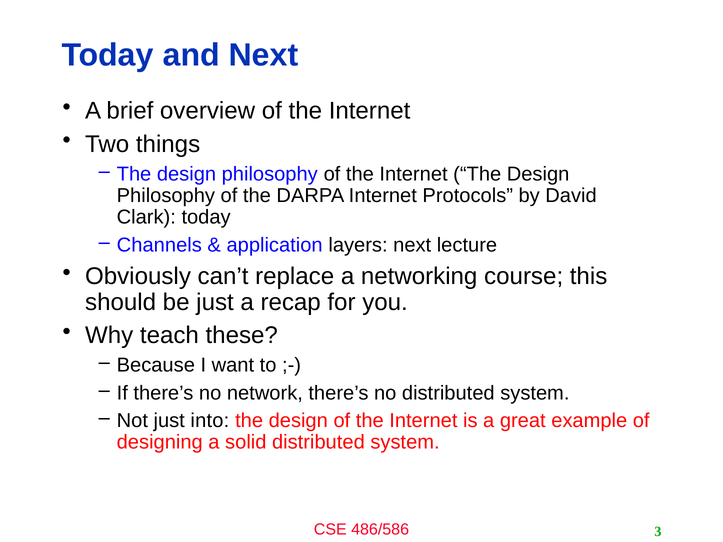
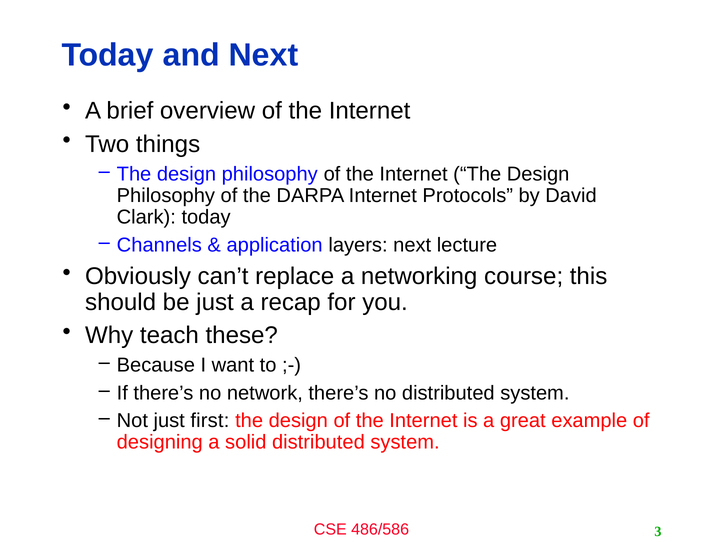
into: into -> first (210, 421)
